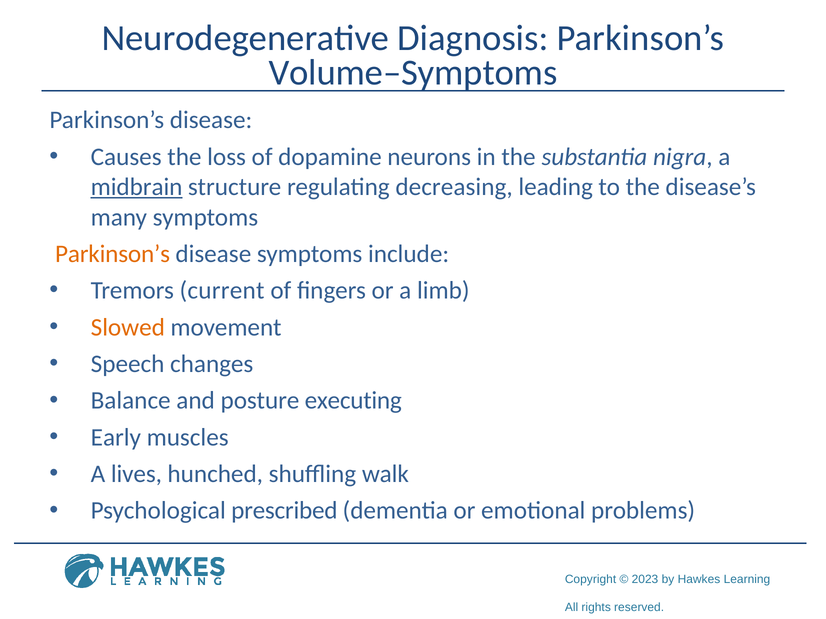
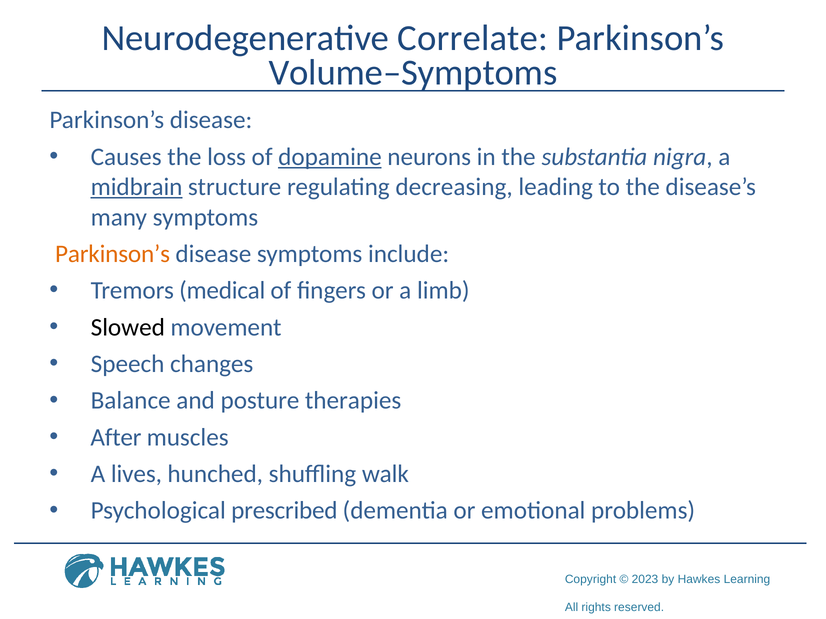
Diagnosis: Diagnosis -> Correlate (473, 38)
dopamine underline: none -> present (330, 157)
current: current -> medical (222, 291)
Slowed colour: orange -> black (128, 328)
executing: executing -> therapies (353, 401)
Early: Early -> After (116, 438)
